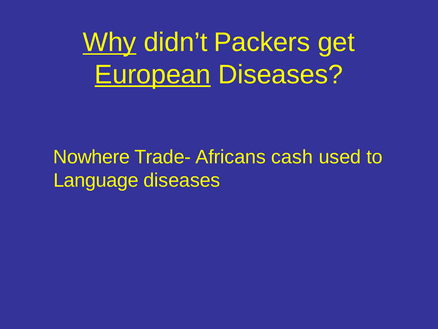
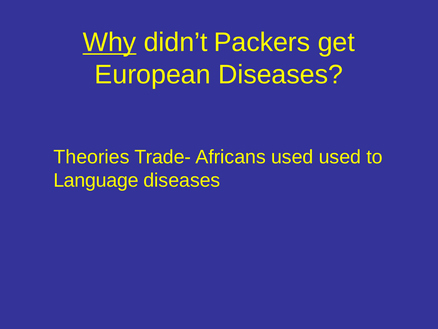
European underline: present -> none (153, 74)
Nowhere: Nowhere -> Theories (92, 157)
Africans cash: cash -> used (292, 157)
